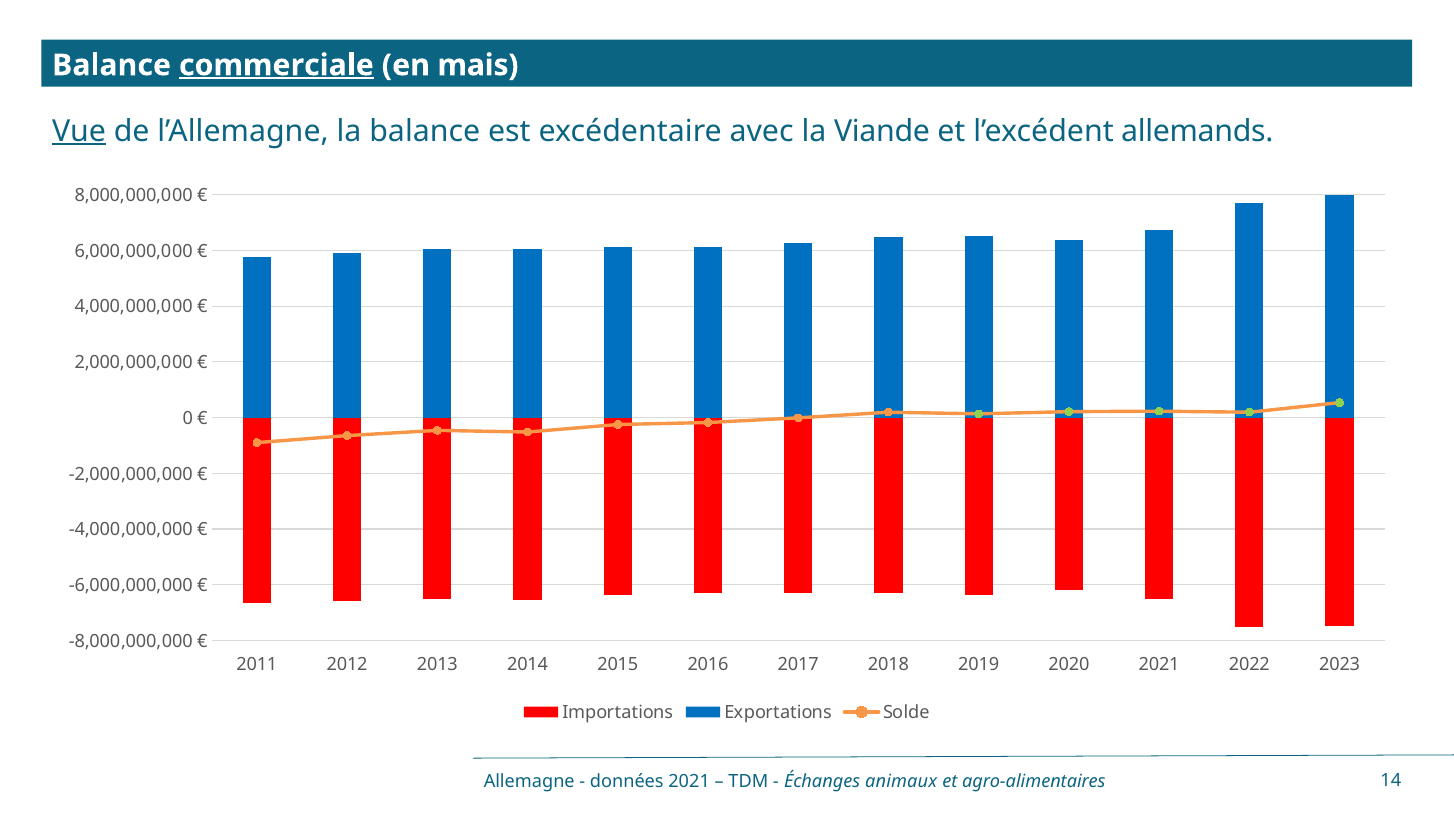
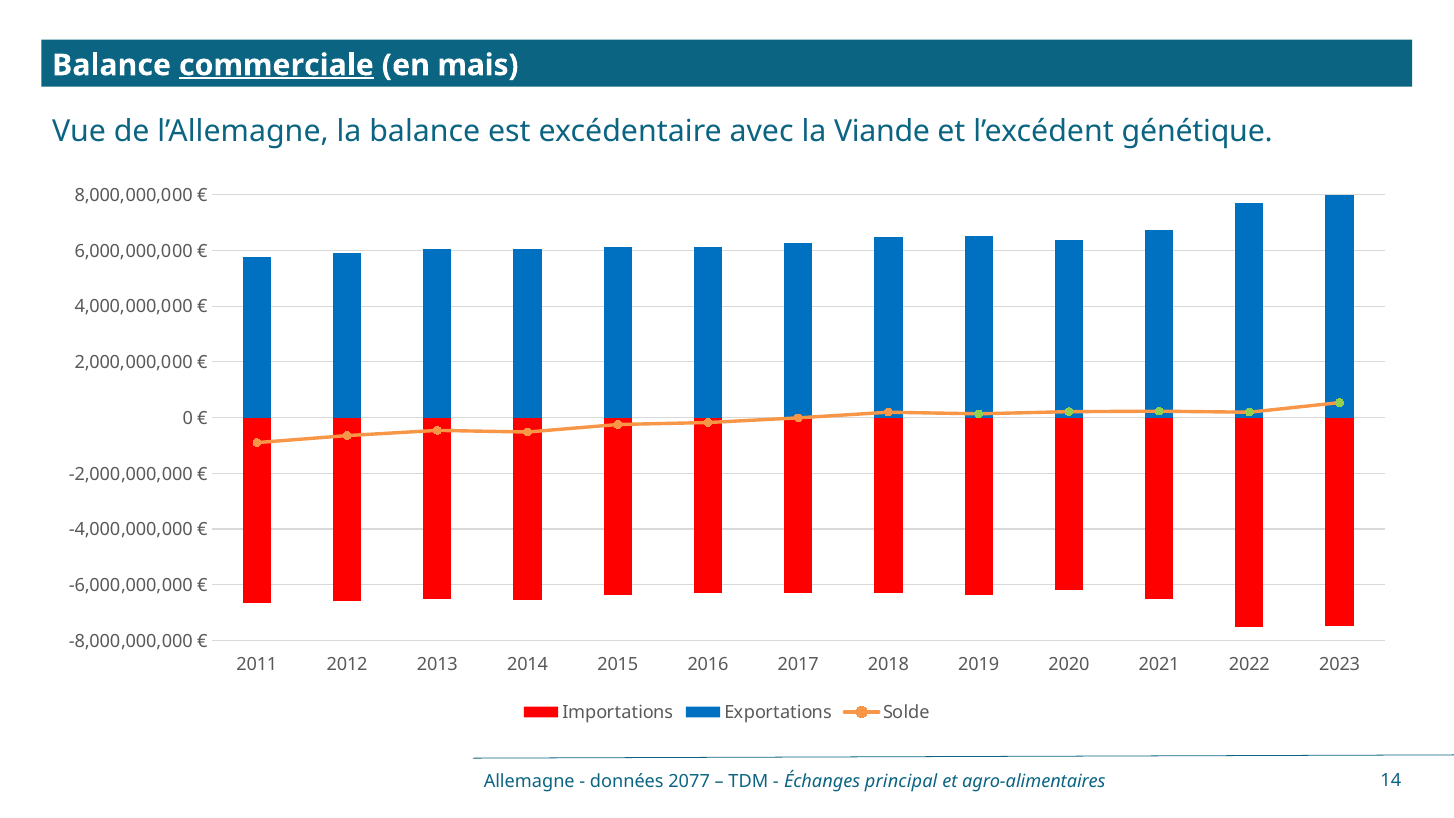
Vue underline: present -> none (79, 131)
allemands: allemands -> génétique (1197, 131)
données 2021: 2021 -> 2077 (689, 782)
animaux: animaux -> principal (901, 782)
